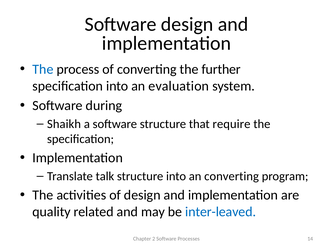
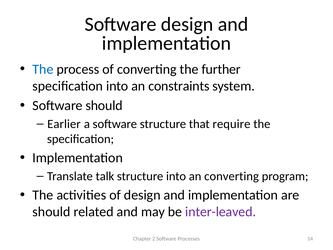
evaluation: evaluation -> constraints (179, 86)
Software during: during -> should (104, 105)
Shaikh: Shaikh -> Earlier (64, 124)
quality: quality -> should (51, 212)
inter-leaved colour: blue -> purple (221, 212)
